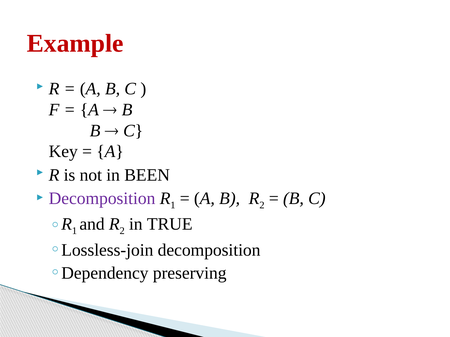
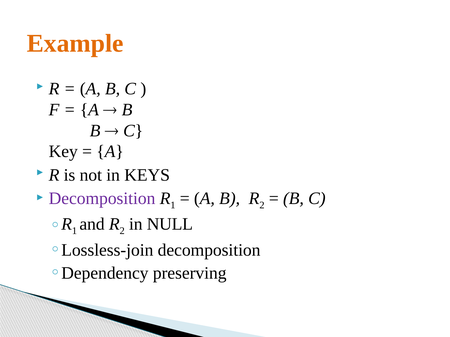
Example colour: red -> orange (75, 43)
BEEN: BEEN -> KEYS (147, 175)
TRUE: TRUE -> NULL (170, 225)
